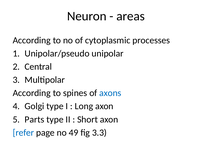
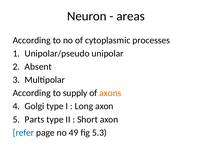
Central: Central -> Absent (38, 67)
spines: spines -> supply (75, 93)
axons colour: blue -> orange (110, 93)
3.3: 3.3 -> 5.3 (99, 133)
